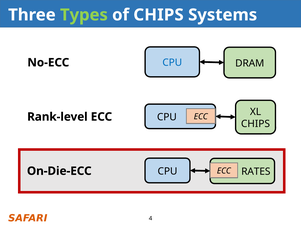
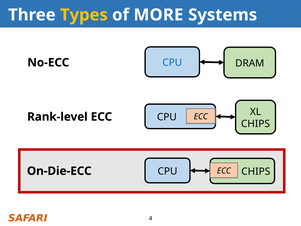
Types colour: light green -> yellow (84, 15)
of CHIPS: CHIPS -> MORE (159, 15)
RATES: RATES -> CHIPS (256, 171)
